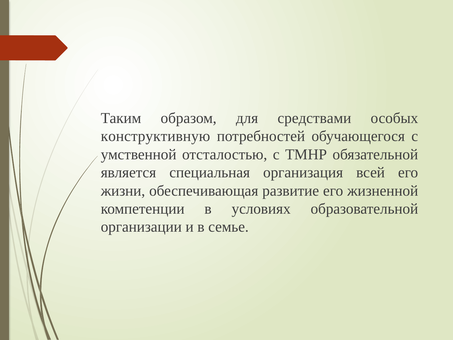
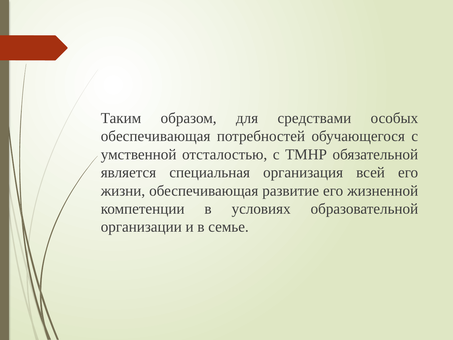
конструктивную: конструктивную -> обеспечивающая (156, 136)
